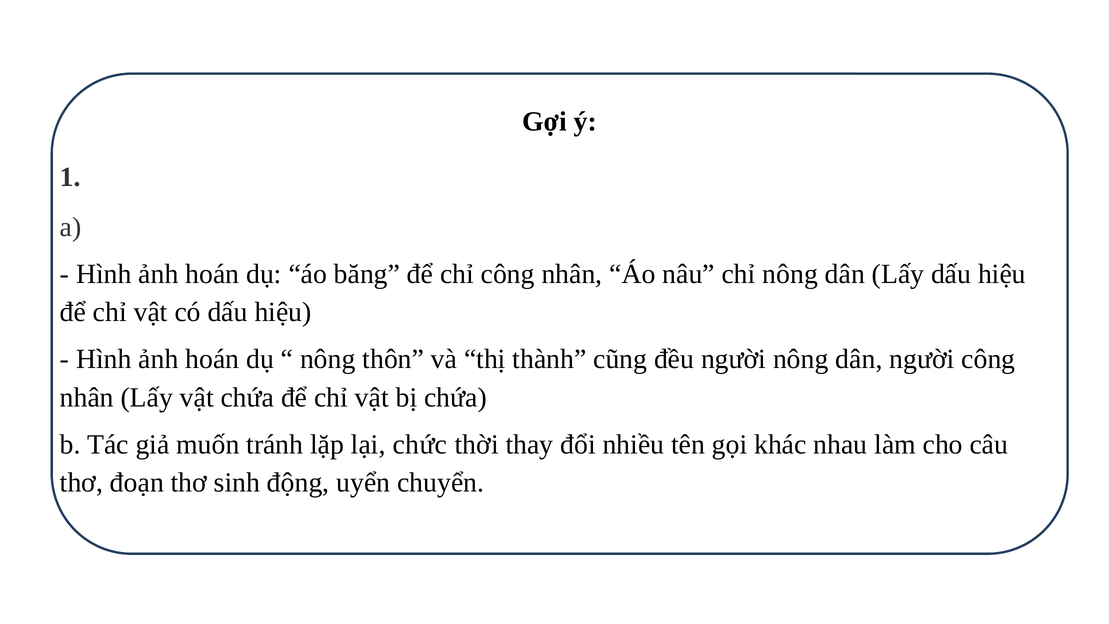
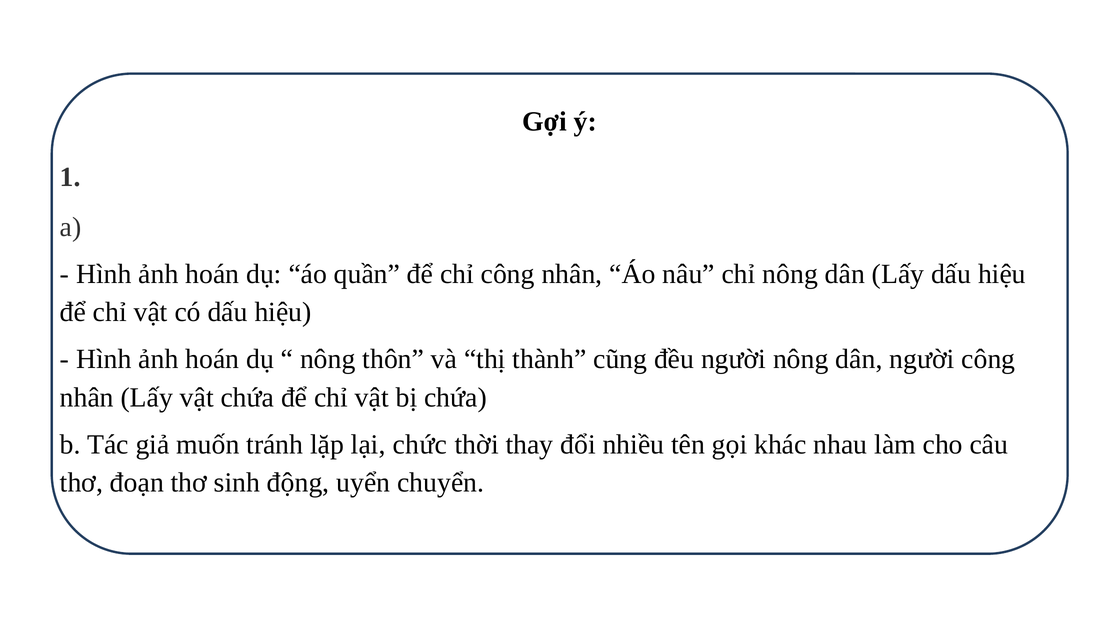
băng: băng -> quần (367, 274)
